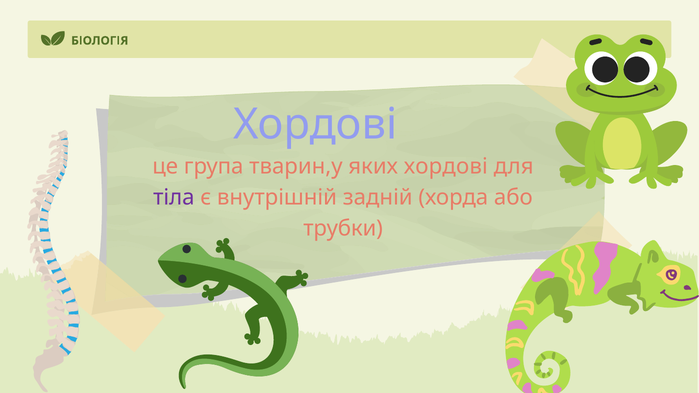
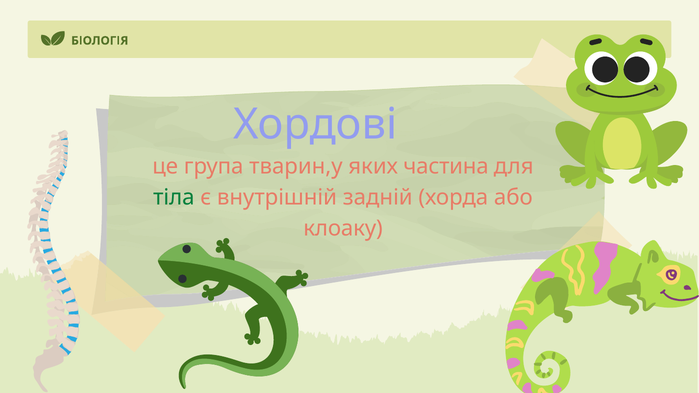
яких хордові: хордові -> частина (446, 166)
тіла colour: purple -> green (174, 198)
трубки: трубки -> клоаку (343, 229)
